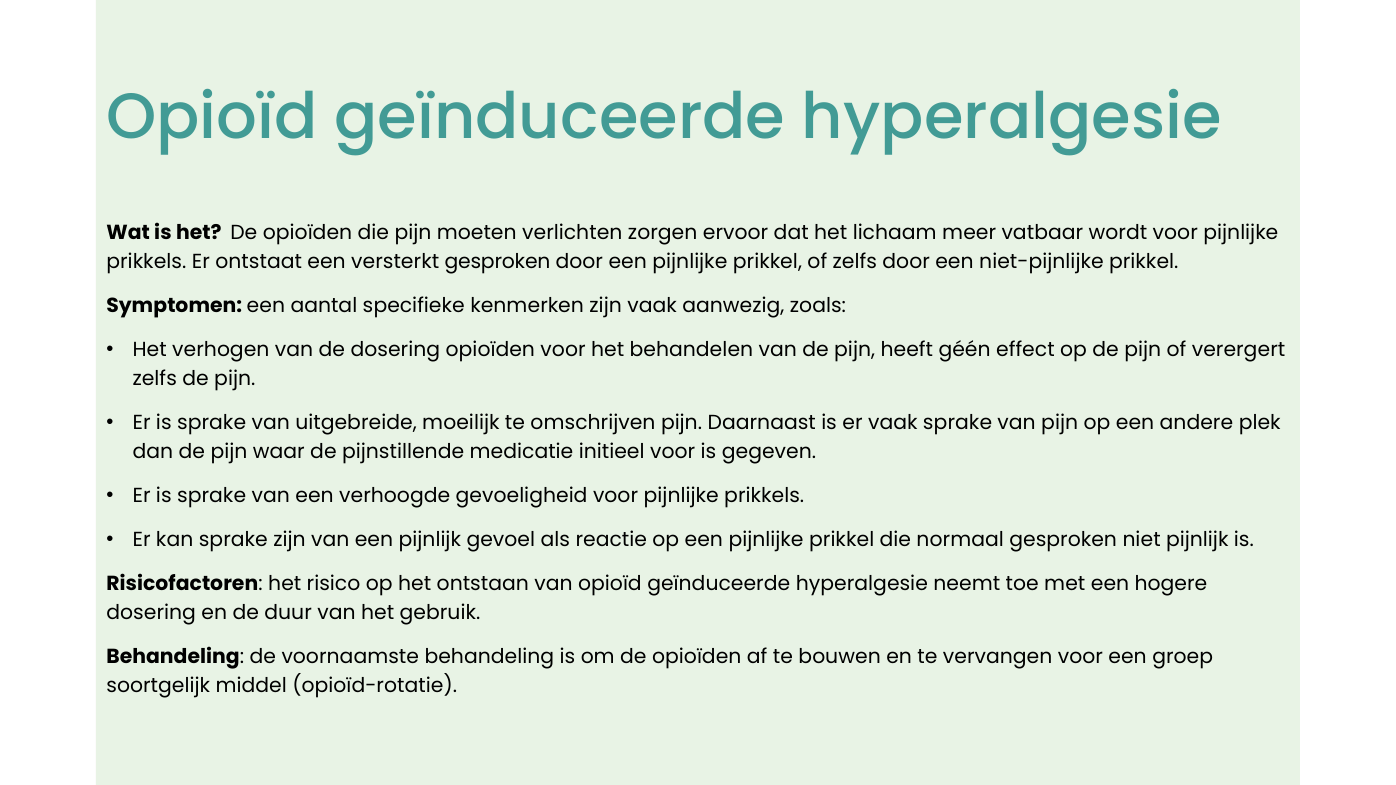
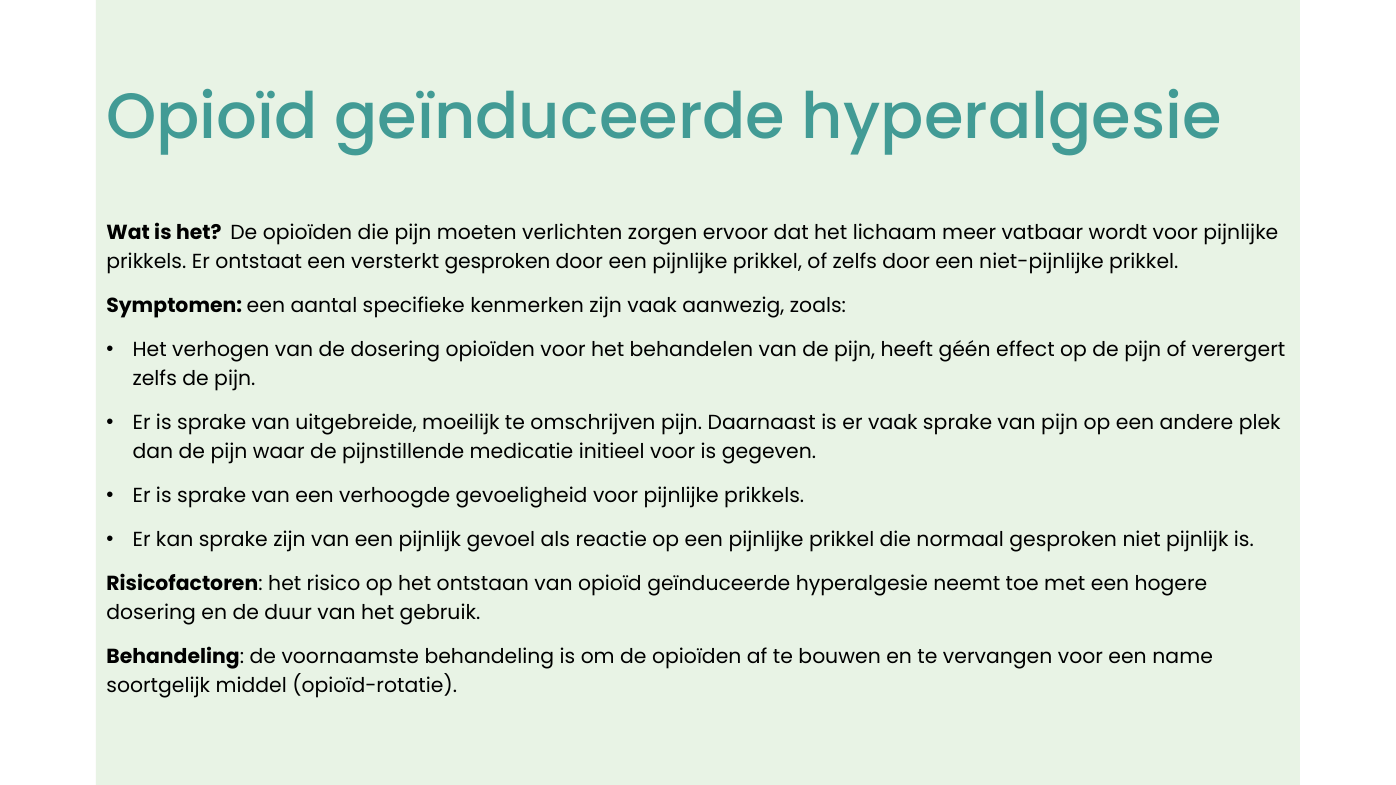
groep: groep -> name (1183, 657)
